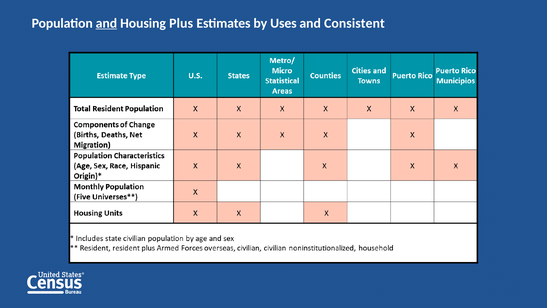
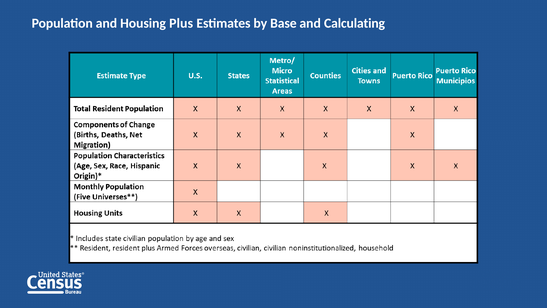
and underline: present -> none (106, 23)
Uses: Uses -> Base (283, 23)
Consistent: Consistent -> Calculating (355, 23)
